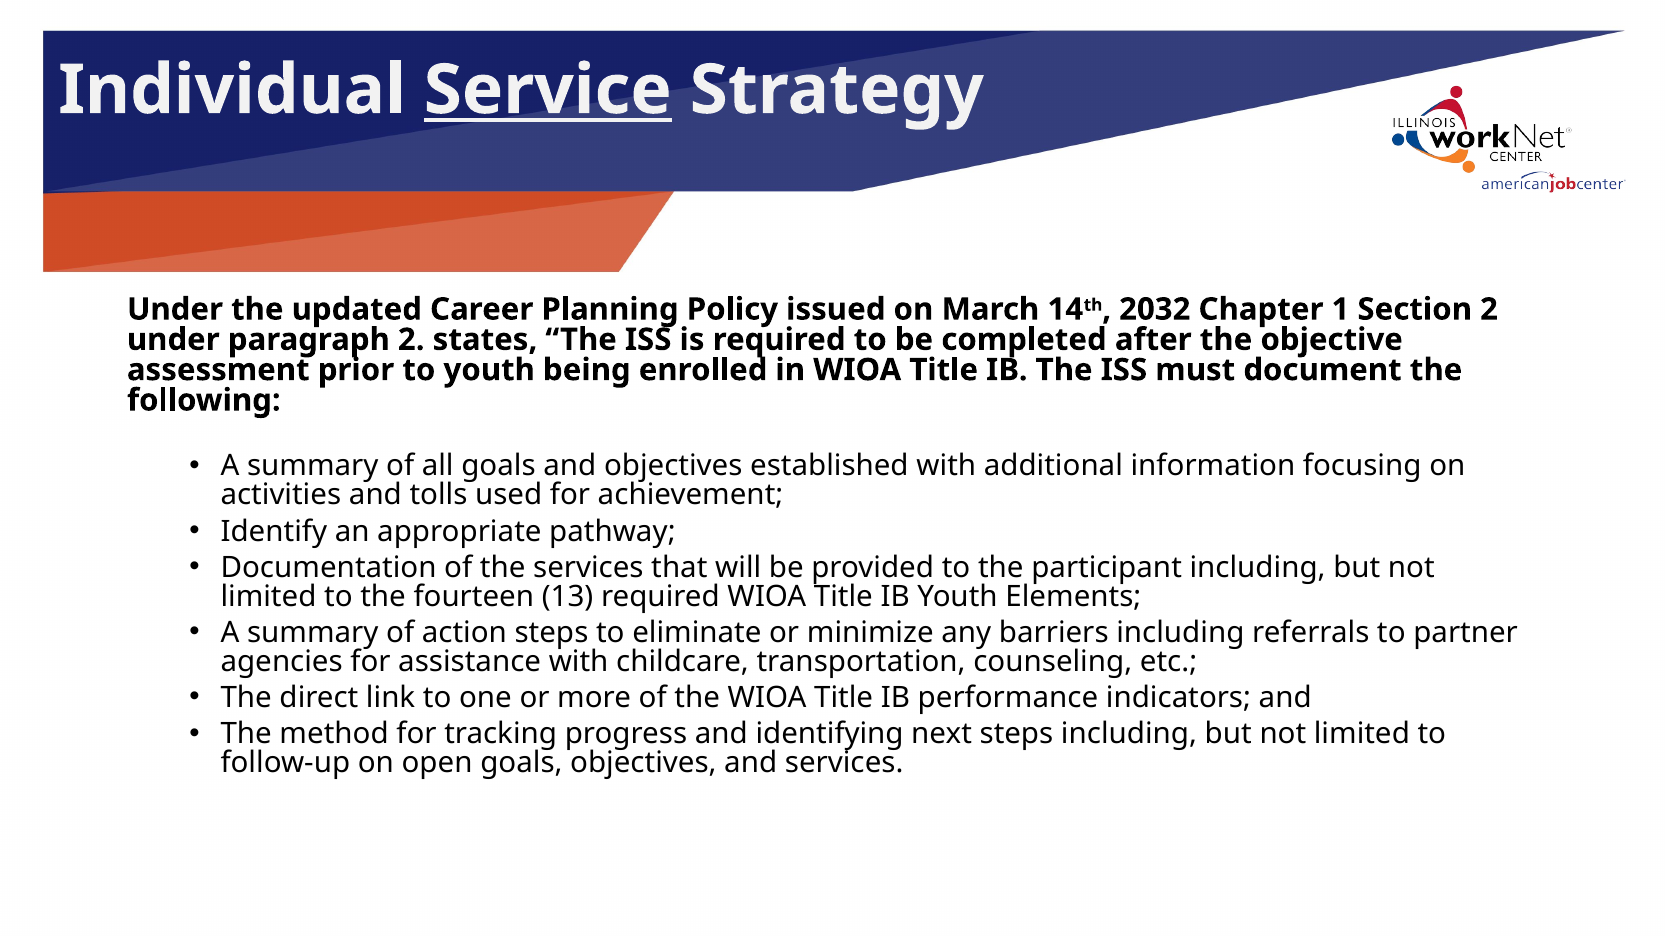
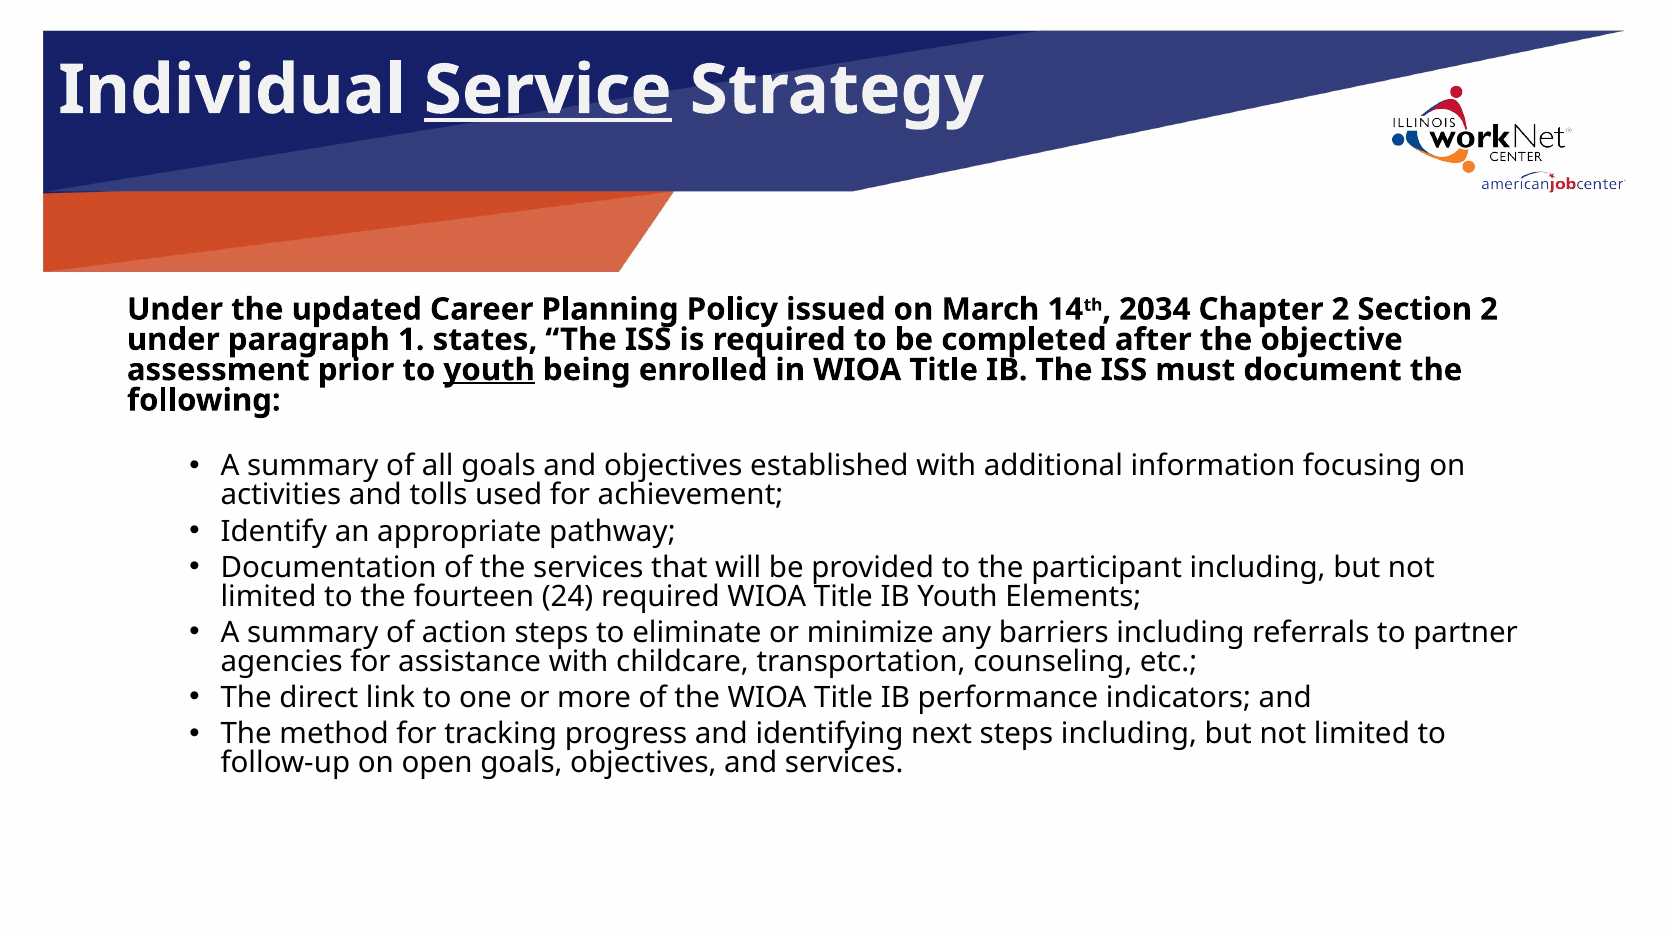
2032: 2032 -> 2034 (1155, 310)
Chapter 1: 1 -> 2 (1340, 310)
paragraph 2: 2 -> 1 (411, 340)
youth underline: none -> present (489, 370)
13: 13 -> 24 (568, 597)
